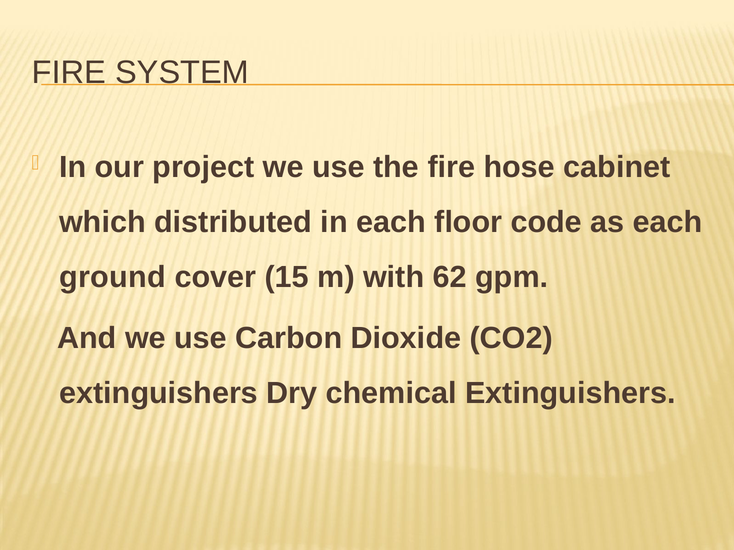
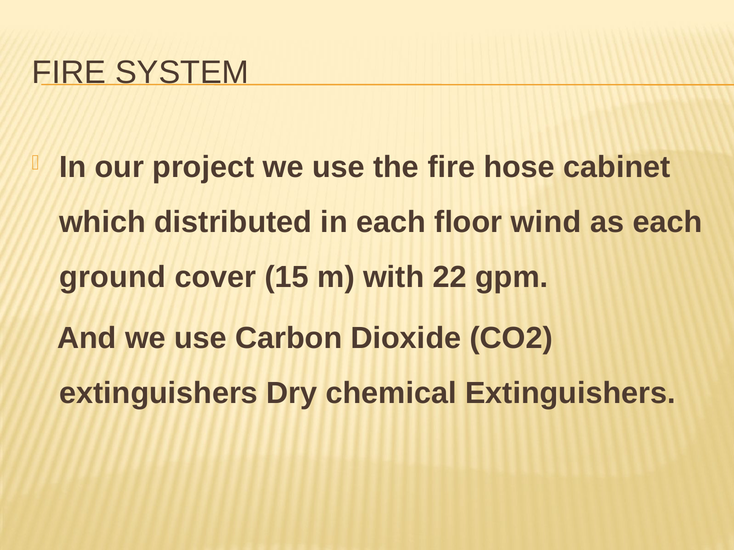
code: code -> wind (546, 222)
62: 62 -> 22 (450, 277)
